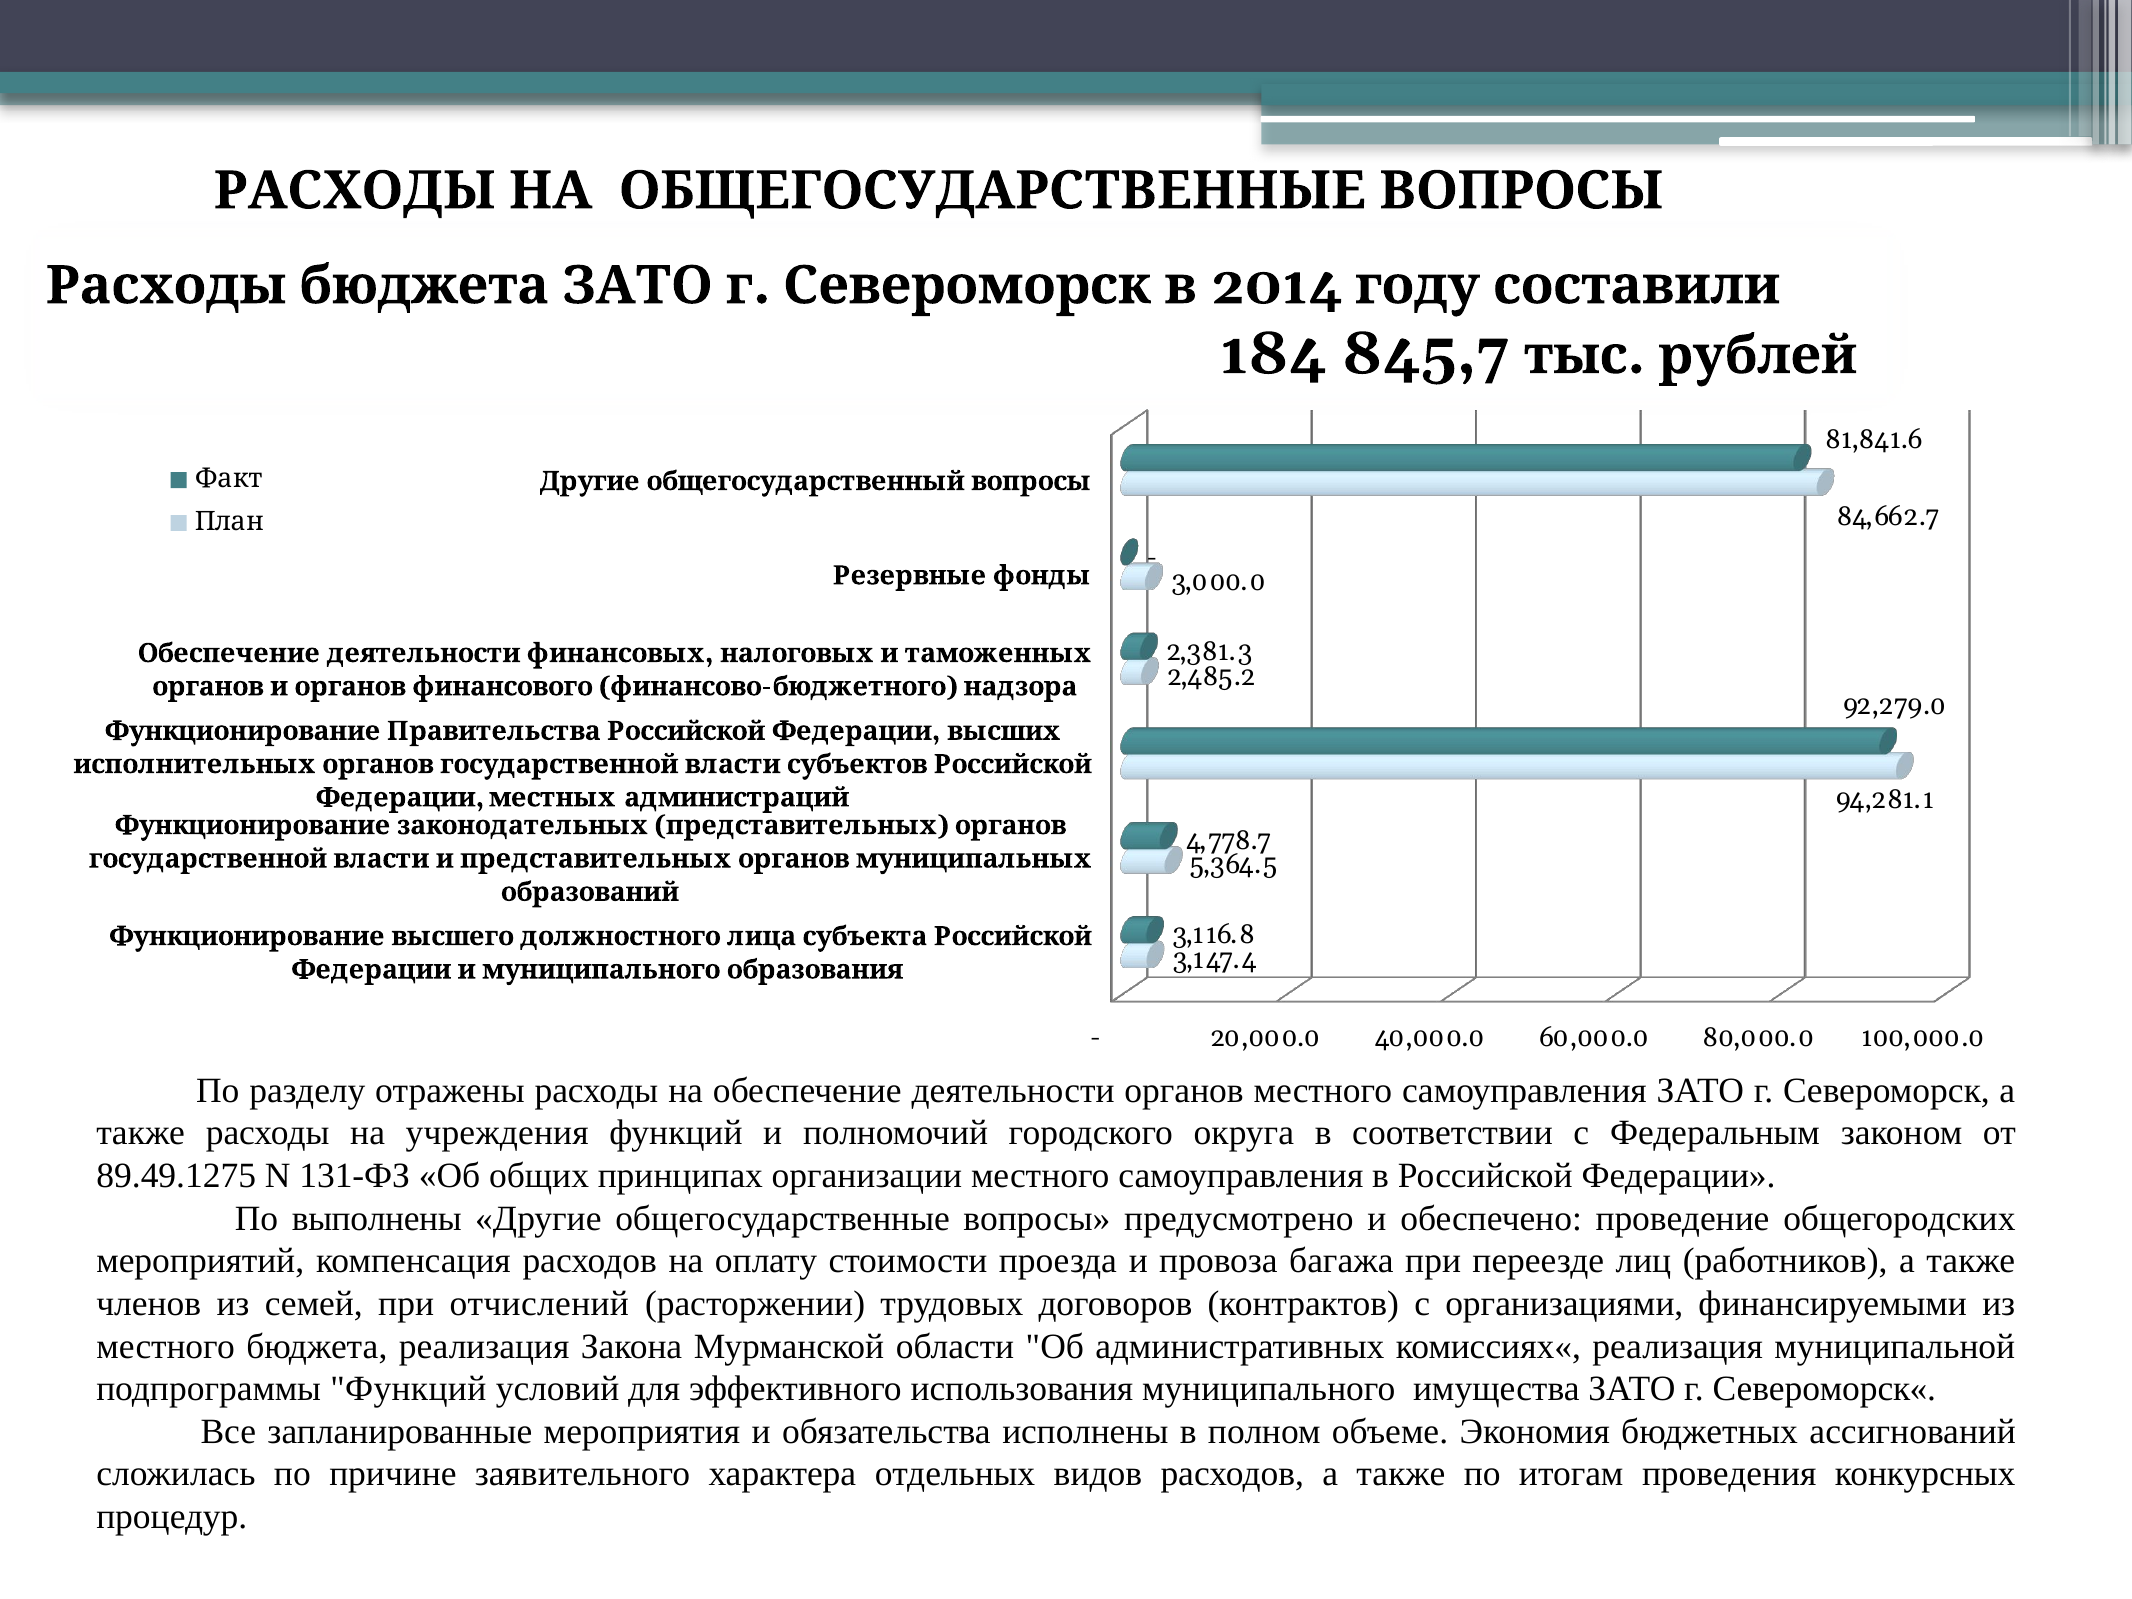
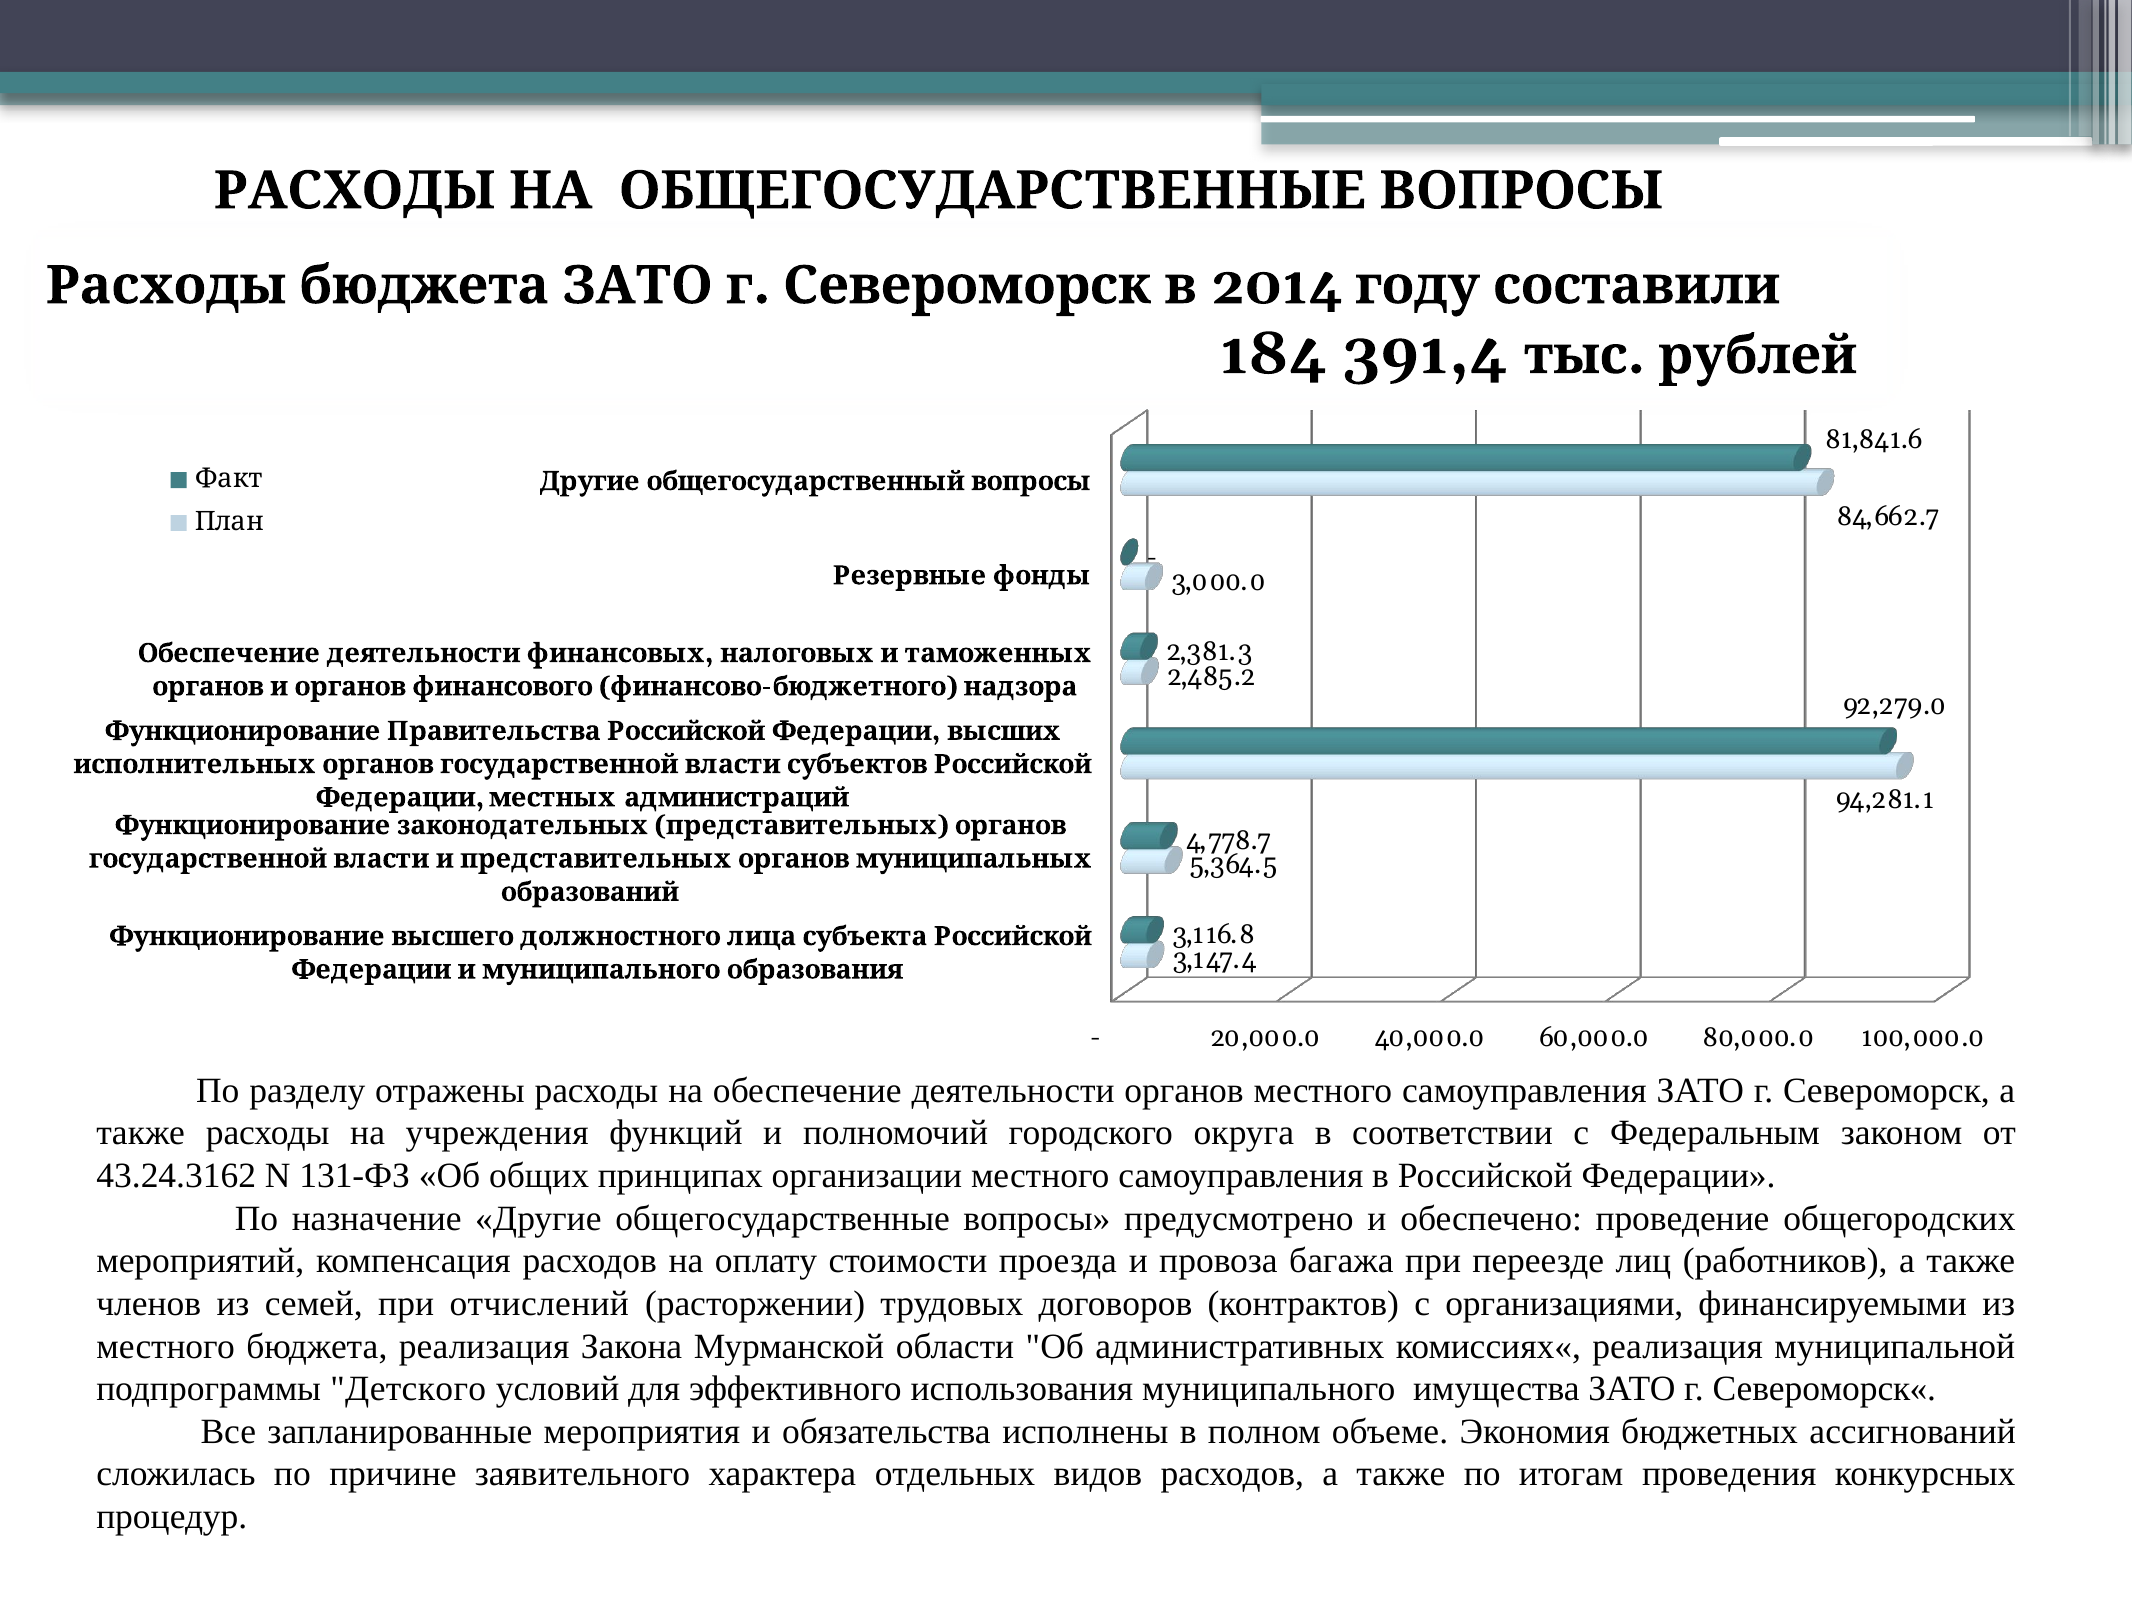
845,7: 845,7 -> 391,4 (1425, 354)
89.49.1275: 89.49.1275 -> 43.24.3162 (176, 1176)
выполнены: выполнены -> назначение (377, 1218)
подпрограммы Функций: Функций -> Детского (408, 1389)
